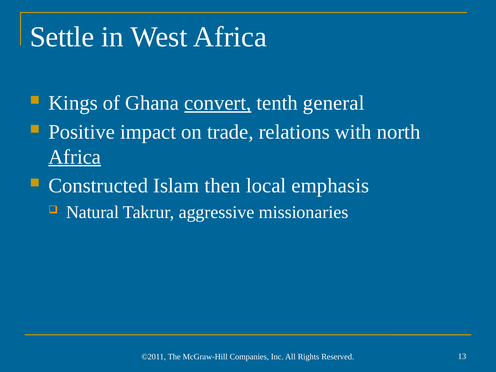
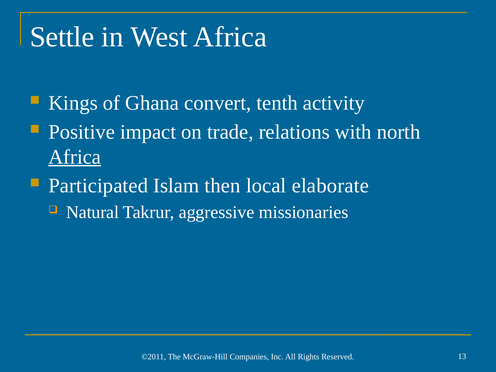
convert underline: present -> none (218, 103)
general: general -> activity (334, 103)
Constructed: Constructed -> Participated (98, 186)
emphasis: emphasis -> elaborate (330, 186)
